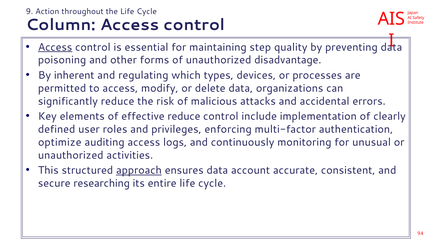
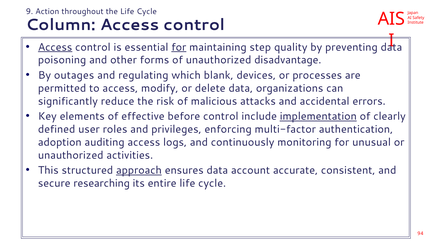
for underline: none -> present (179, 47)
inherent: inherent -> outages (74, 75)
types: types -> blank (219, 75)
effective reduce: reduce -> before (184, 116)
implementation underline: none -> present (318, 116)
optimize: optimize -> adoption (60, 142)
